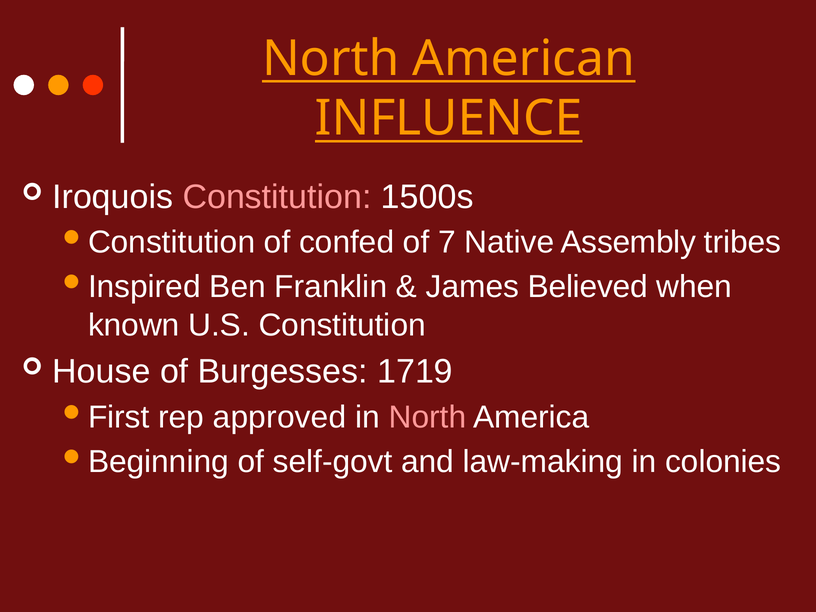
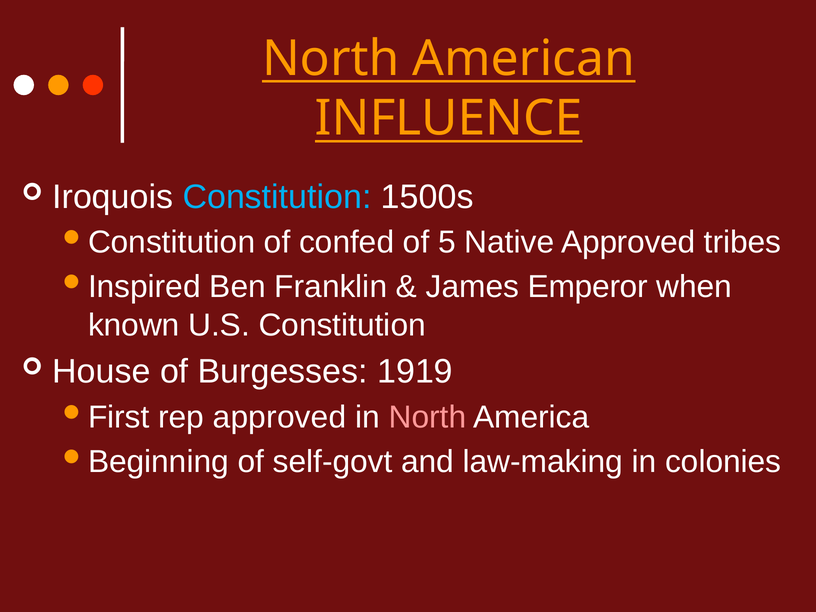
Constitution colour: pink -> light blue (277, 197)
7: 7 -> 5 (447, 243)
Native Assembly: Assembly -> Approved (628, 243)
Believed: Believed -> Emperor (588, 287)
1719: 1719 -> 1919 (415, 371)
